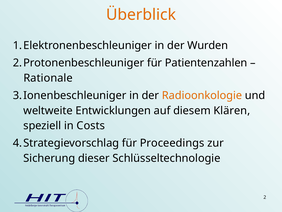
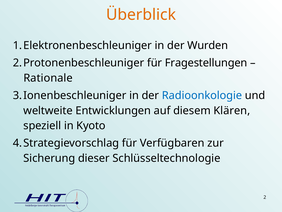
Patientenzahlen: Patientenzahlen -> Fragestellungen (206, 63)
Radioonkologie colour: orange -> blue (202, 95)
Costs: Costs -> Kyoto (91, 125)
Proceedings: Proceedings -> Verfügbaren (172, 143)
